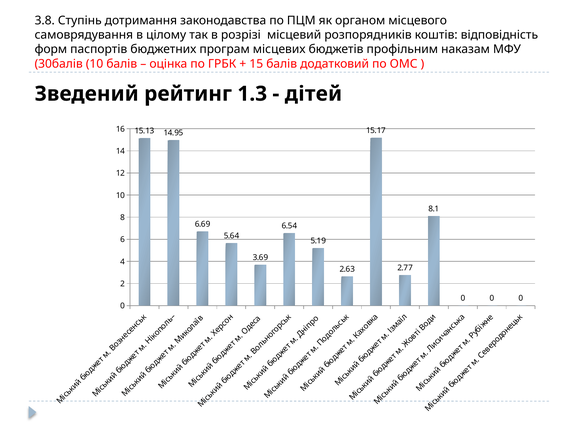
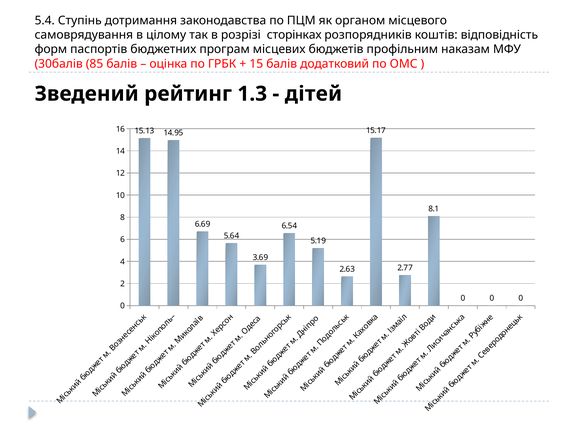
3.8: 3.8 -> 5.4 (45, 21)
місцевий: місцевий -> сторінках (294, 35)
30балів 10: 10 -> 85 (95, 64)
